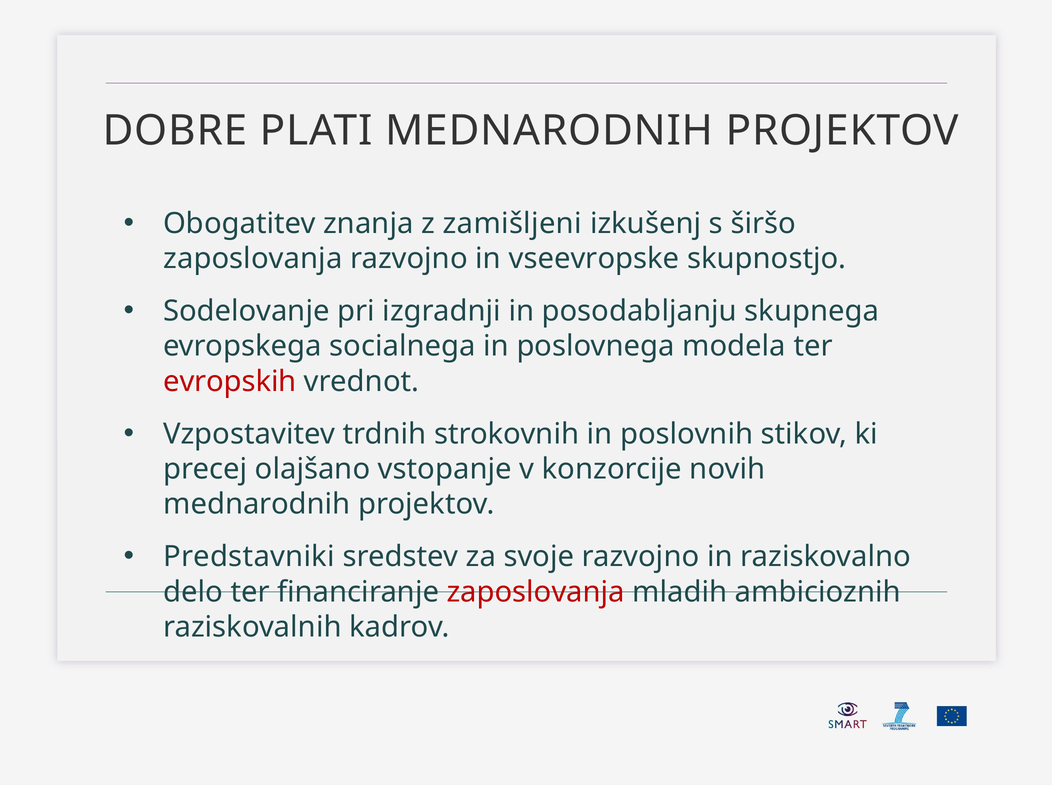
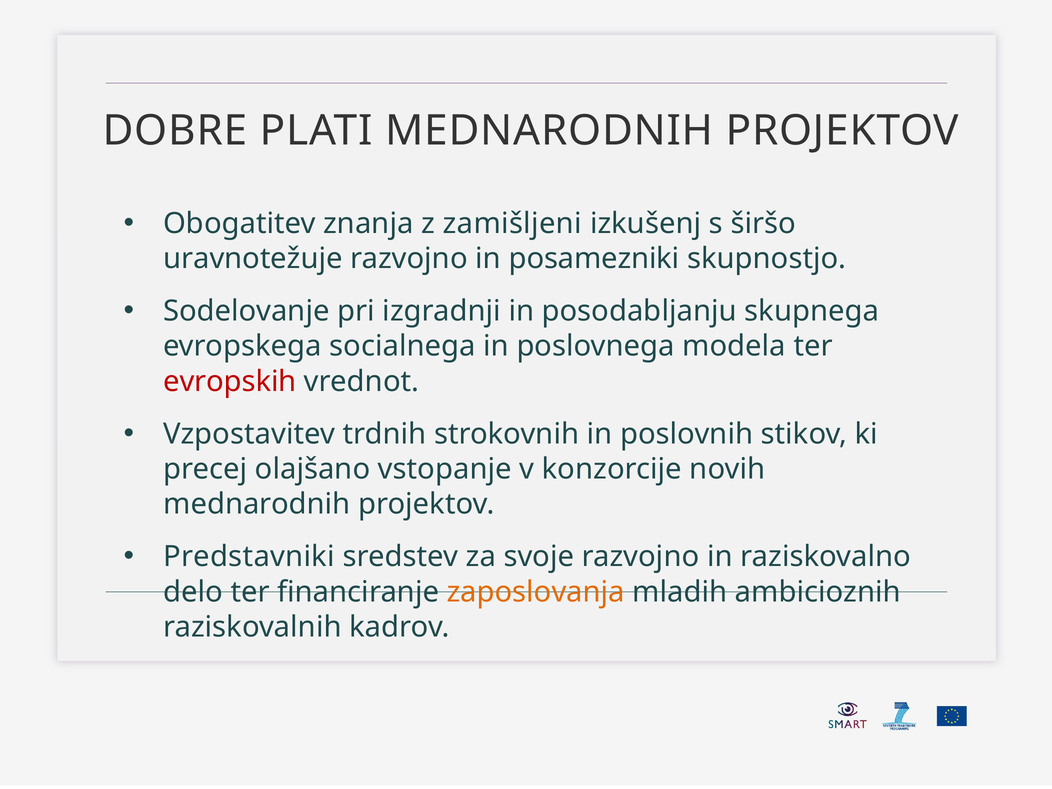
zaposlovanja: zaposlovanja -> uravnotežuje (253, 259)
vseevropske: vseevropske -> posamezniki (594, 259)
zaposlovanja colour: red -> orange (536, 592)
